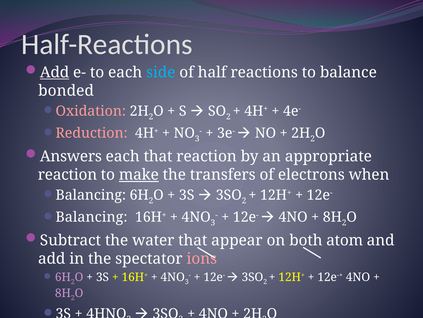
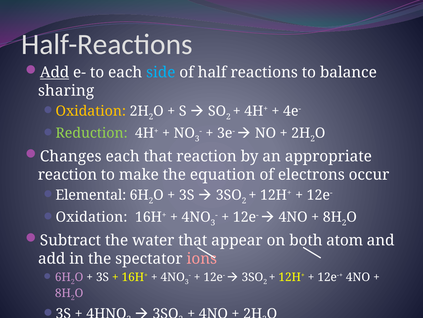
bonded: bonded -> sharing (66, 91)
Oxidation colour: pink -> yellow (91, 111)
Reduction colour: pink -> light green (92, 133)
Answers: Answers -> Changes (71, 156)
make underline: present -> none (139, 174)
transfers: transfers -> equation (223, 174)
when: when -> occur (369, 174)
Balancing: Balancing -> Elemental (91, 195)
Balancing: Balancing -> Oxidation (92, 217)
